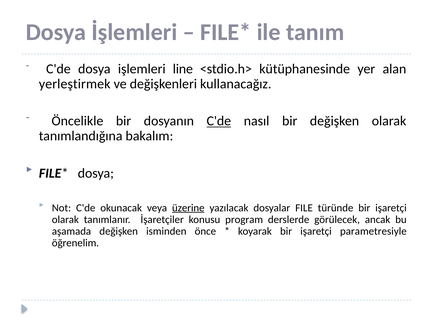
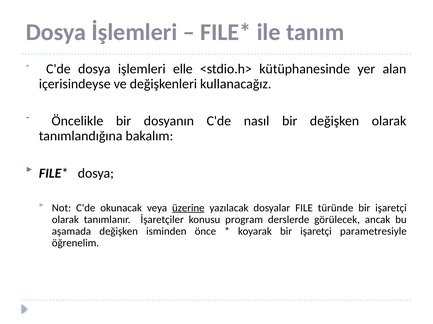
line: line -> elle (183, 69)
yerleştirmek: yerleştirmek -> içerisindeyse (75, 84)
C'de underline: present -> none (219, 121)
